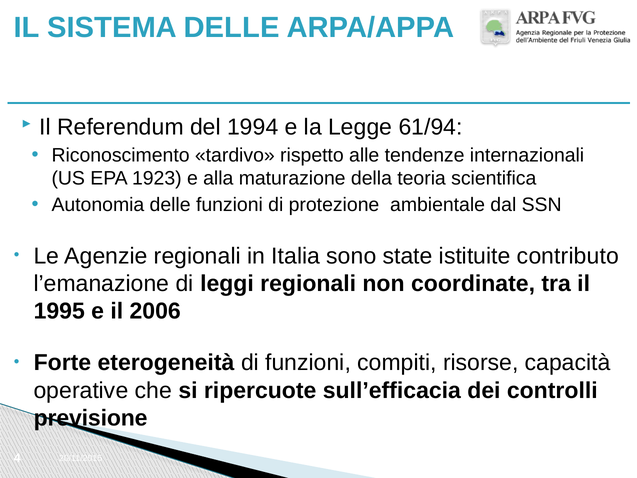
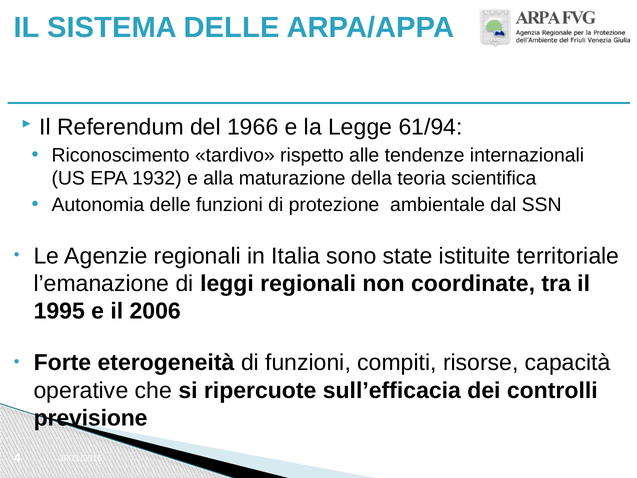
1994: 1994 -> 1966 (253, 127)
1923: 1923 -> 1932 (157, 178)
contributo: contributo -> territoriale (568, 256)
